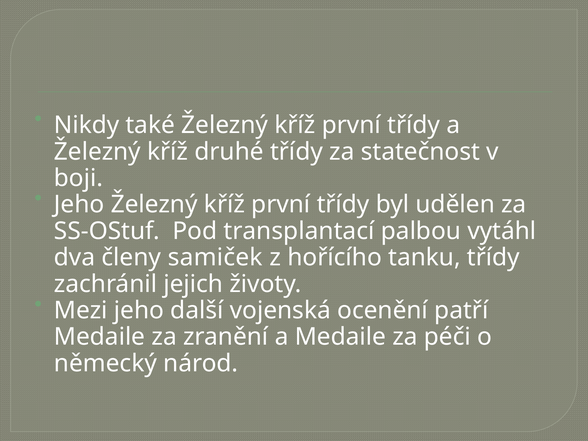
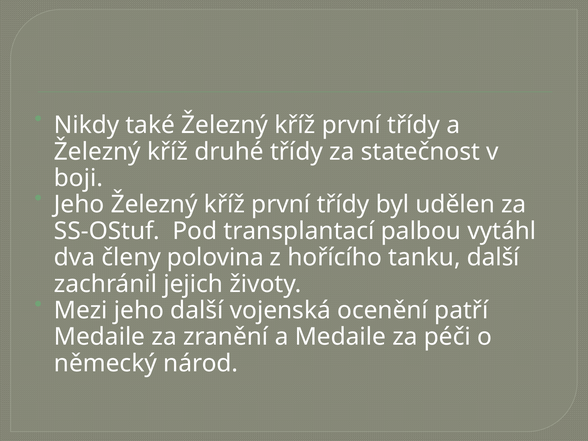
samiček: samiček -> polovina (215, 257)
tanku třídy: třídy -> další (493, 257)
